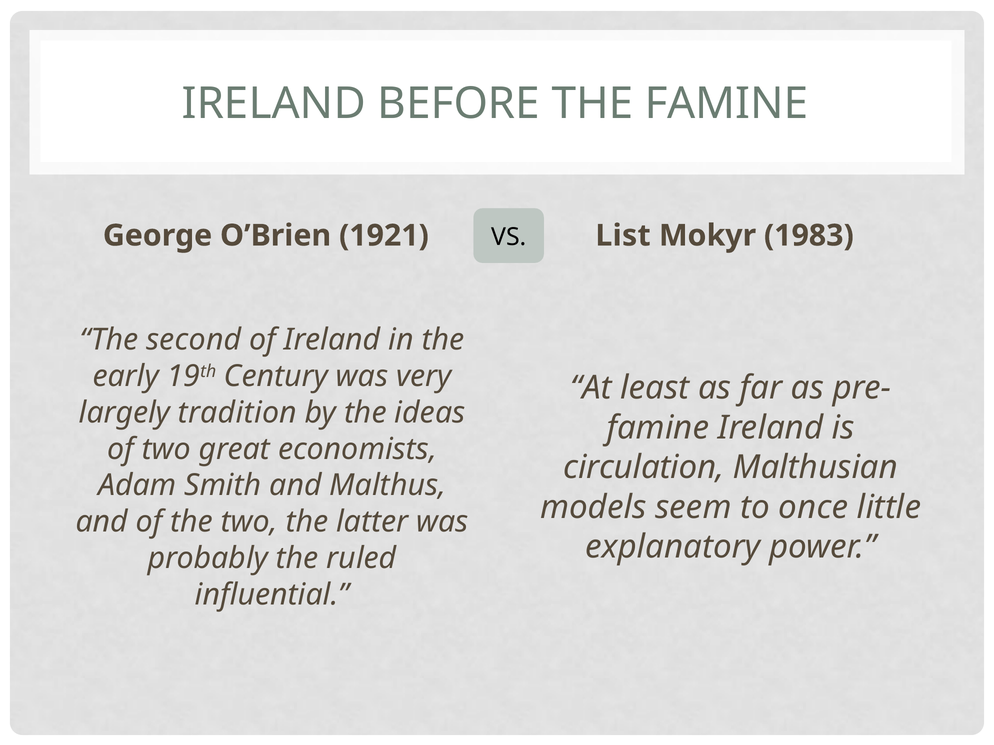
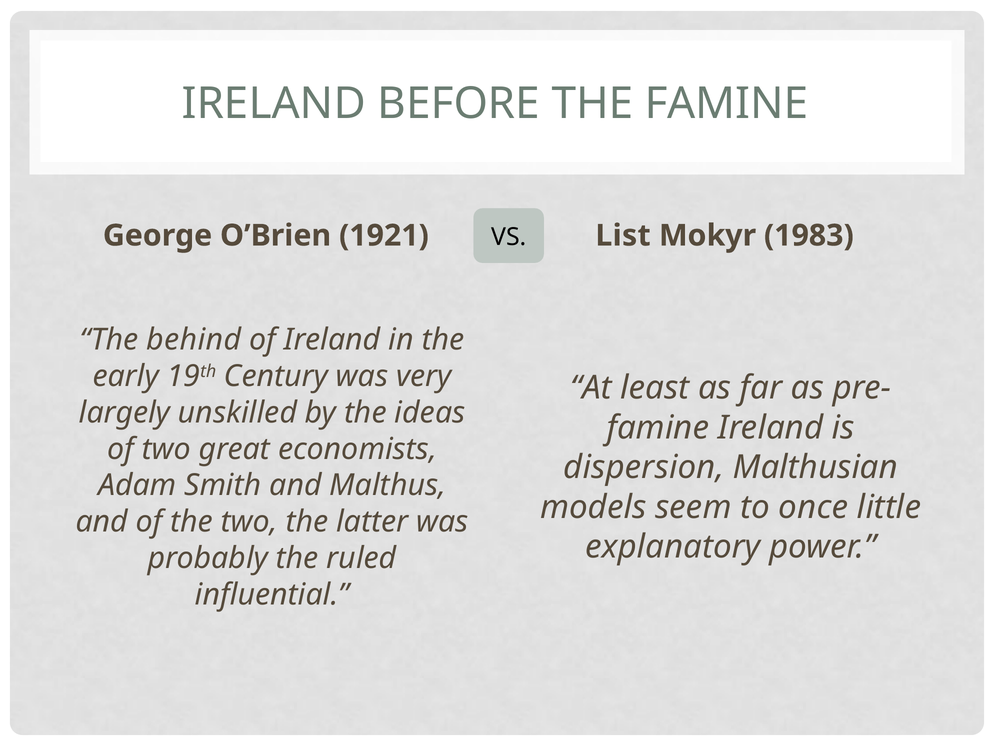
second: second -> behind (194, 340)
tradition: tradition -> unskilled (238, 413)
circulation: circulation -> dispersion (644, 468)
